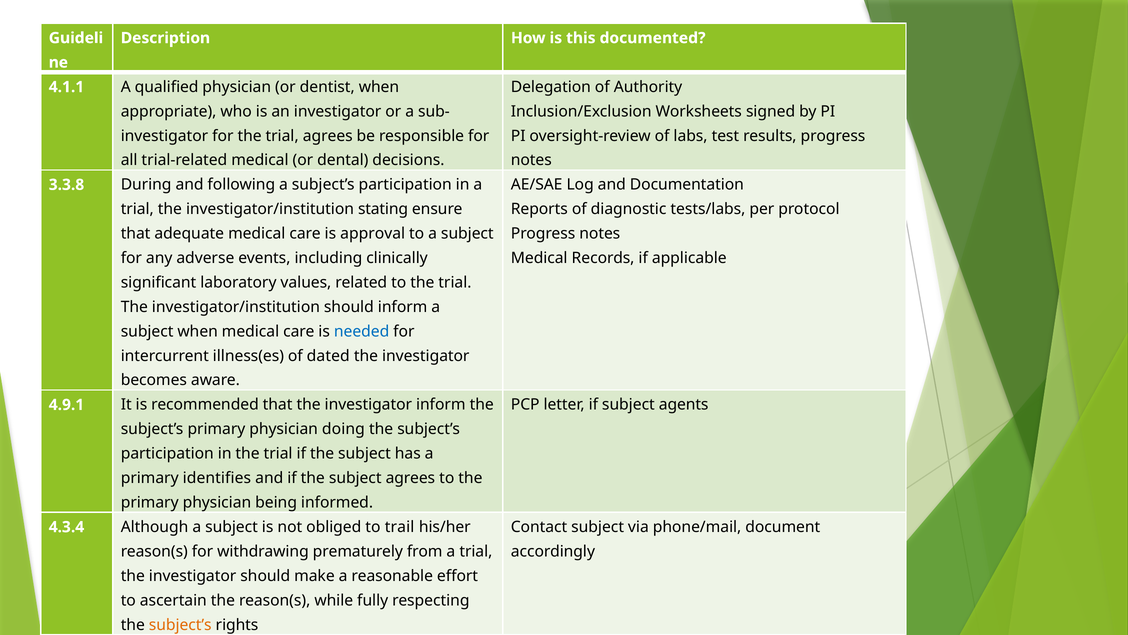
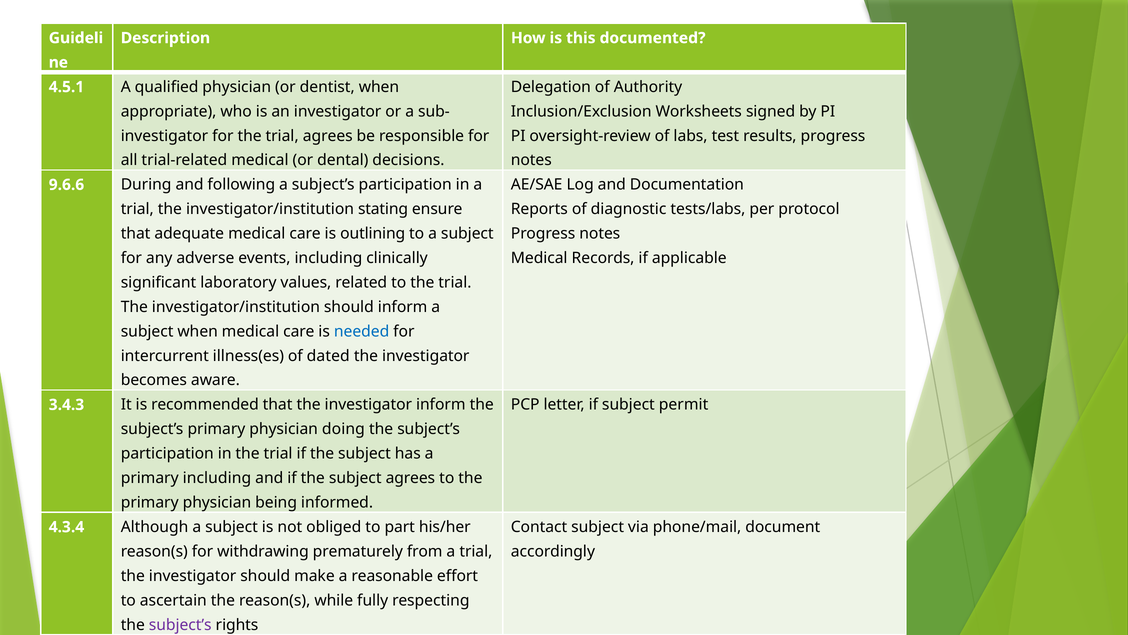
4.1.1: 4.1.1 -> 4.5.1 (66, 87)
3.3.8: 3.3.8 -> 9.6.6 (66, 185)
approval: approval -> outlining (373, 233)
agents: agents -> permit (684, 405)
4.9.1: 4.9.1 -> 3.4.3 (66, 405)
primary identifies: identifies -> including (217, 478)
trail: trail -> part (400, 527)
subject’s colour: orange -> purple (180, 624)
